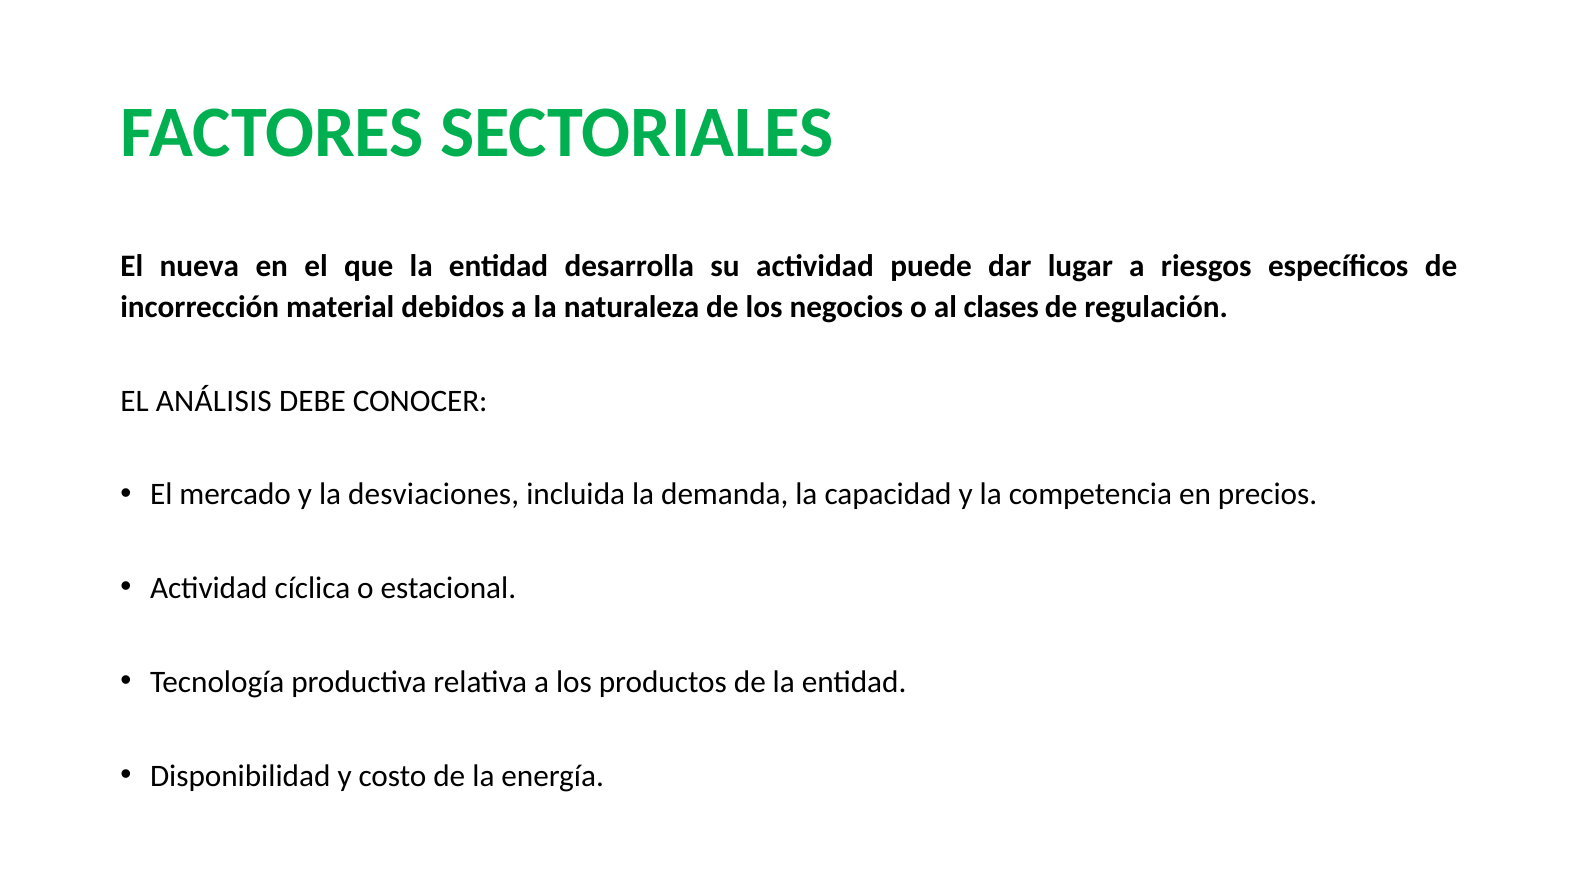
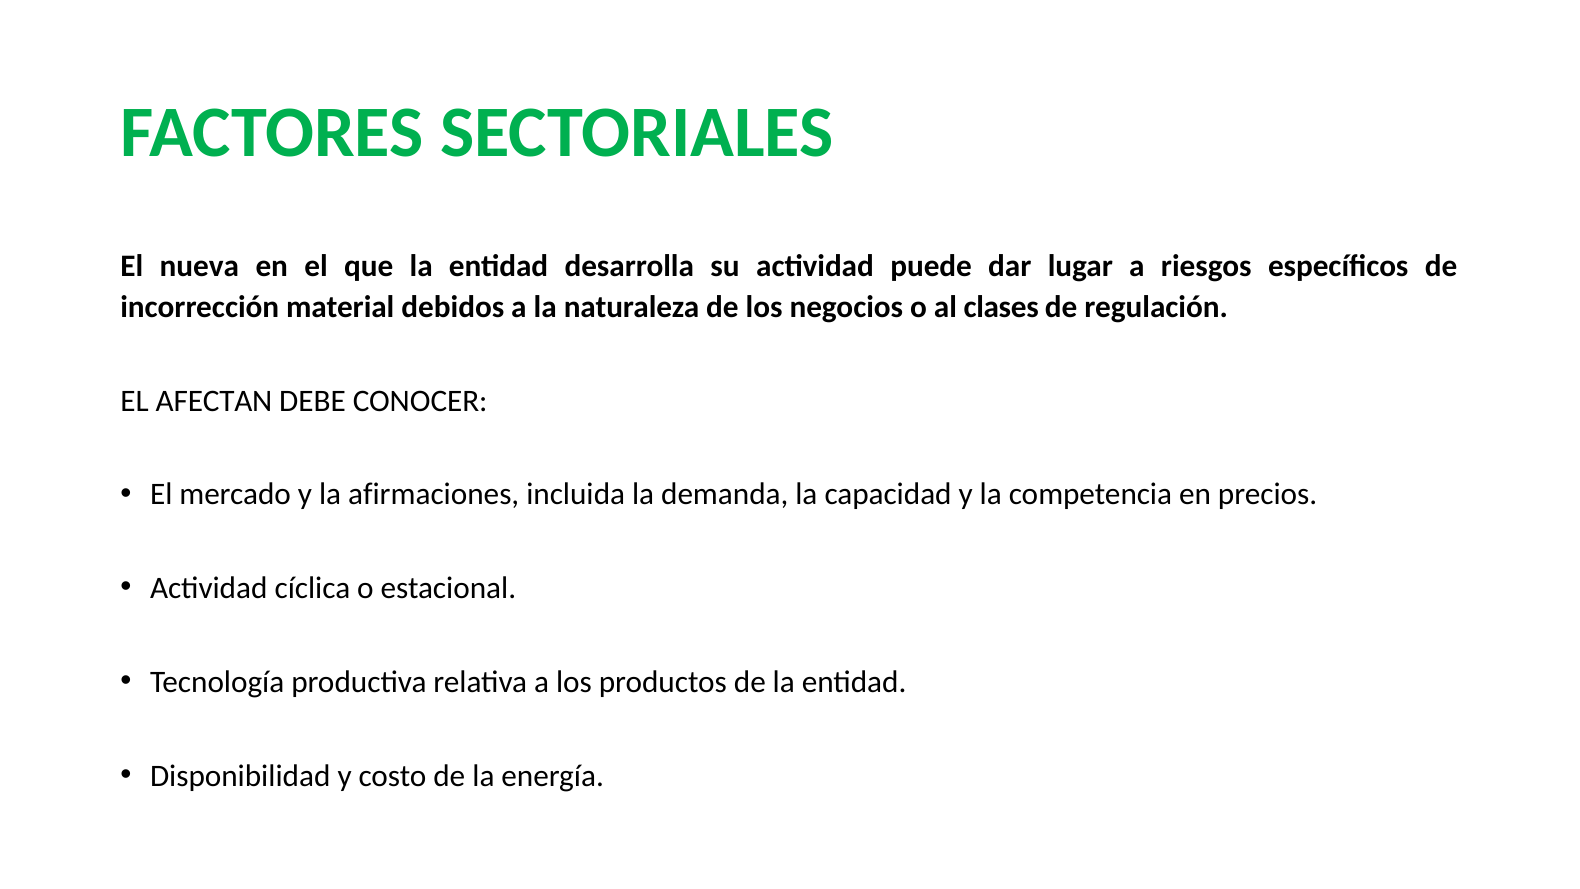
ANÁLISIS: ANÁLISIS -> AFECTAN (214, 401)
desviaciones: desviaciones -> afirmaciones (434, 494)
